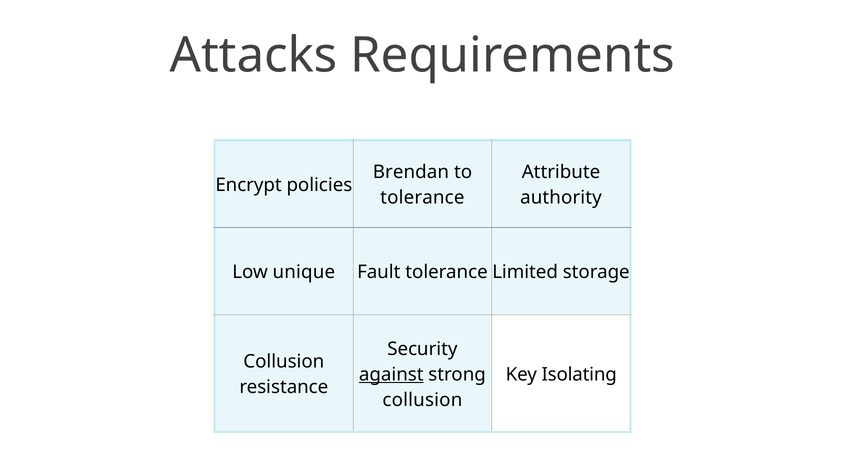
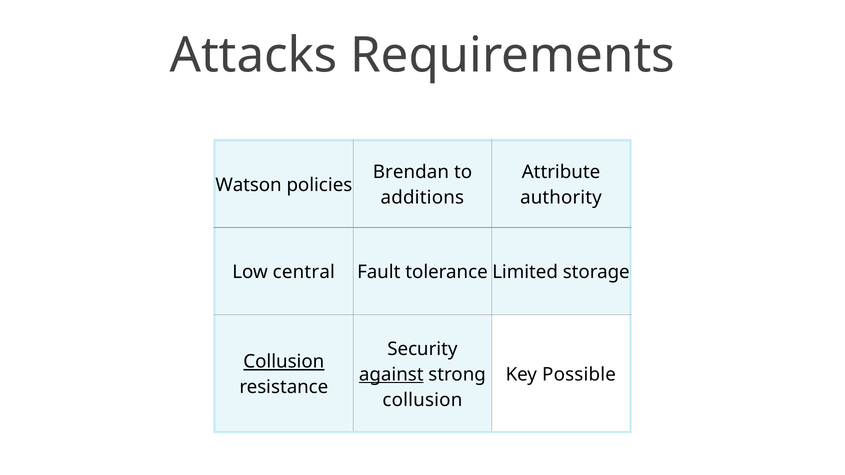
Encrypt: Encrypt -> Watson (249, 185)
tolerance: tolerance -> additions (422, 198)
unique: unique -> central (304, 272)
Collusion underline: none -> present (284, 362)
Isolating: Isolating -> Possible (579, 375)
